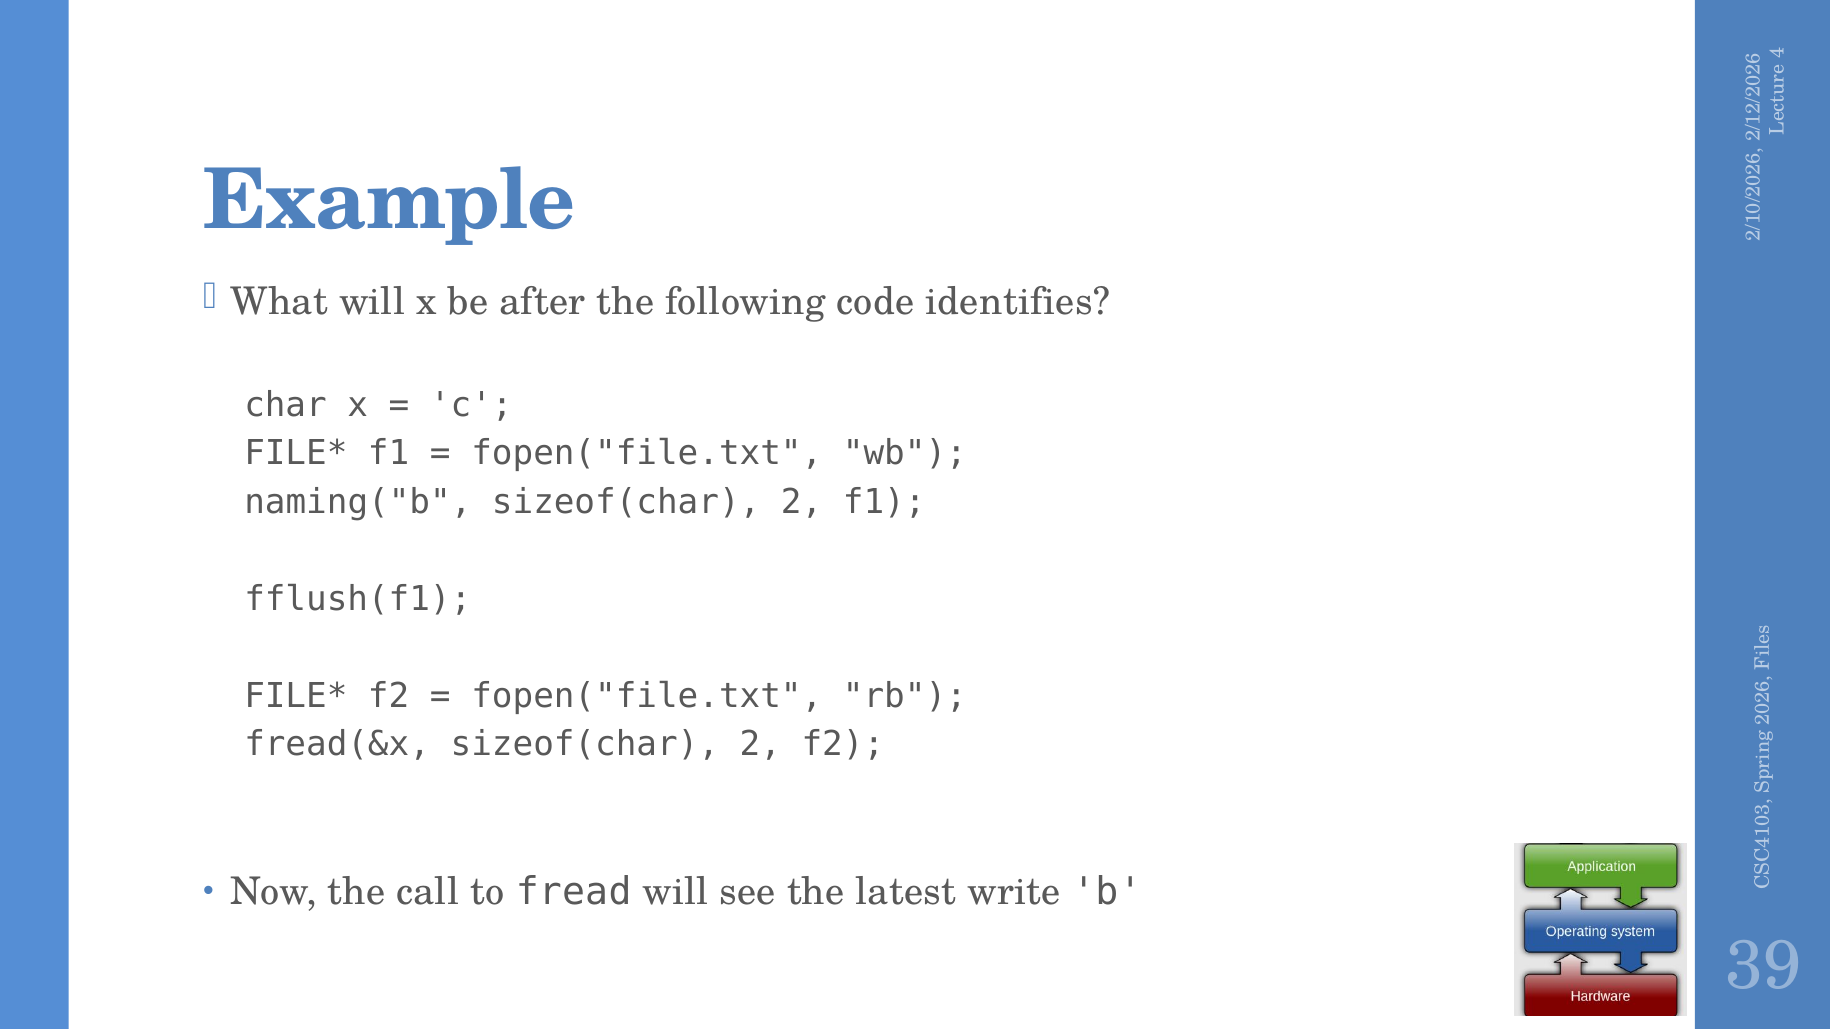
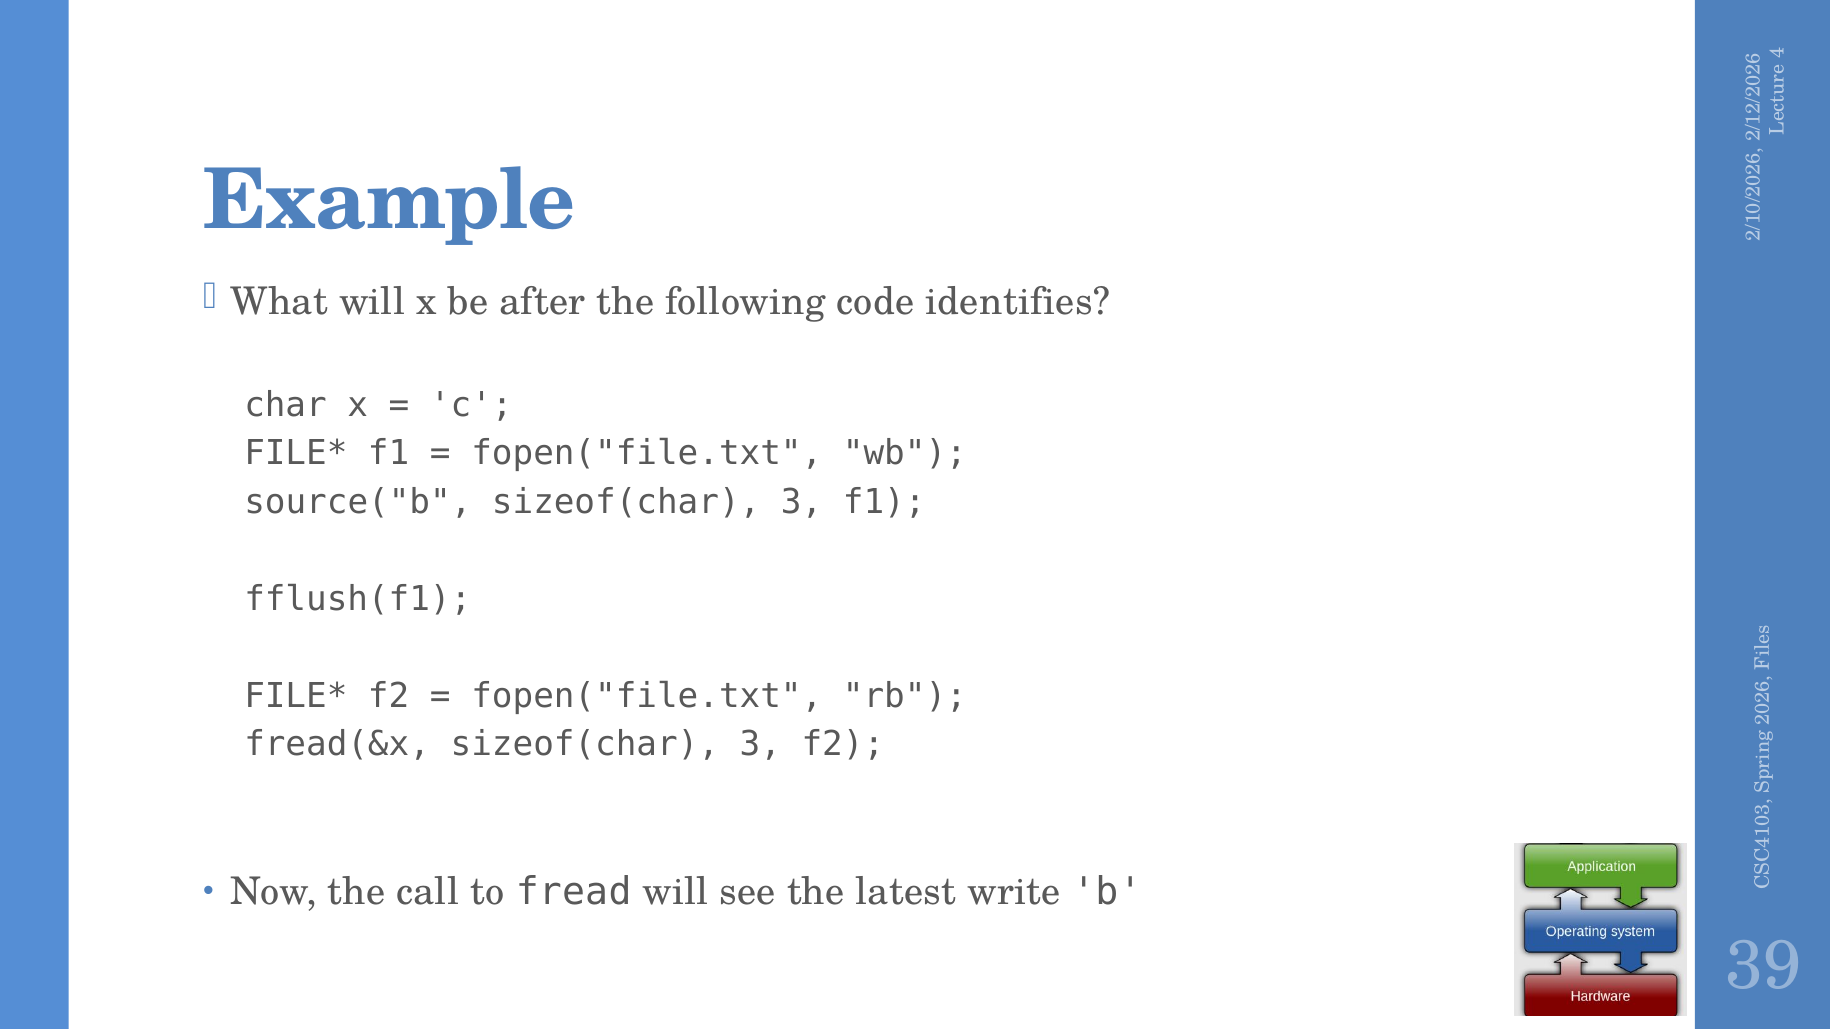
naming("b: naming("b -> source("b (358, 502)
2: 2 -> 3 (802, 502)
fread(&x sizeof(char 2: 2 -> 3 (760, 745)
